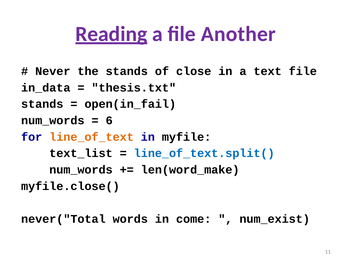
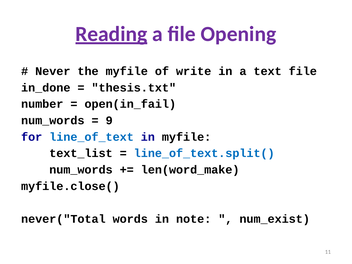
Another: Another -> Opening (238, 34)
the stands: stands -> myfile (127, 71)
close: close -> write (194, 71)
in_data: in_data -> in_done (46, 88)
stands: stands -> number (42, 104)
6: 6 -> 9 (109, 120)
line_of_text colour: orange -> blue (92, 137)
come: come -> note (194, 219)
